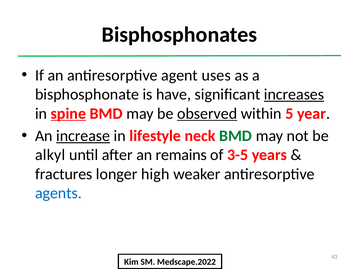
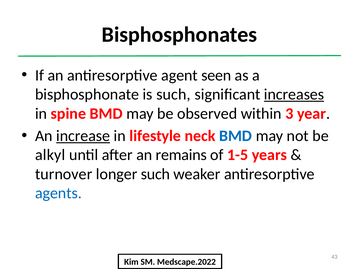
uses: uses -> seen (216, 75)
is have: have -> such (173, 94)
spine underline: present -> none (68, 114)
observed underline: present -> none (207, 114)
5: 5 -> 3 (289, 114)
BMD colour: green -> blue (236, 136)
3-5: 3-5 -> 1-5 (238, 155)
fractures: fractures -> turnover (64, 174)
longer high: high -> such (155, 174)
